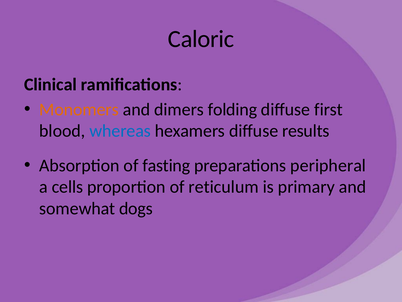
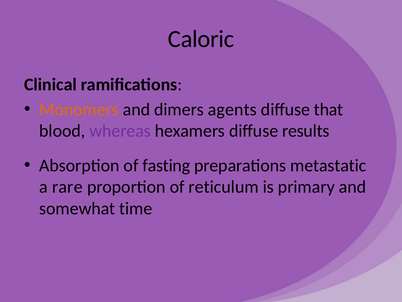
folding: folding -> agents (232, 109)
first: first -> that (329, 109)
whereas colour: blue -> purple (120, 131)
peripheral: peripheral -> metastatic (328, 165)
cells: cells -> rare (67, 187)
dogs: dogs -> time (136, 208)
